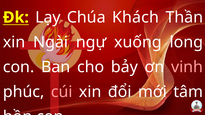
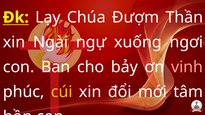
Khách: Khách -> Đượm (136, 17)
long: long -> ngơi (186, 42)
cúi colour: pink -> yellow (62, 92)
